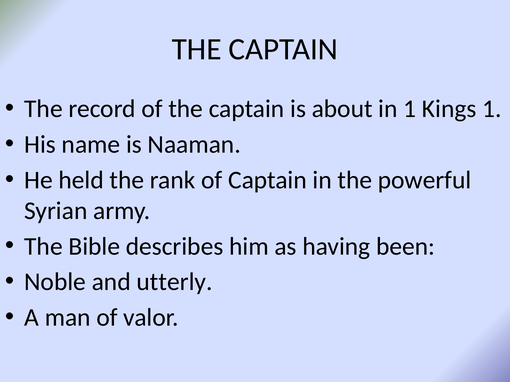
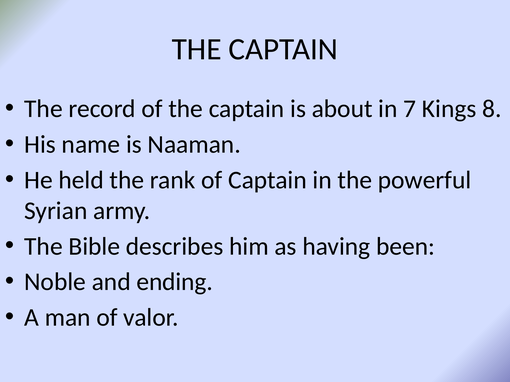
in 1: 1 -> 7 (410, 109)
Kings 1: 1 -> 8 (492, 109)
utterly: utterly -> ending (175, 282)
